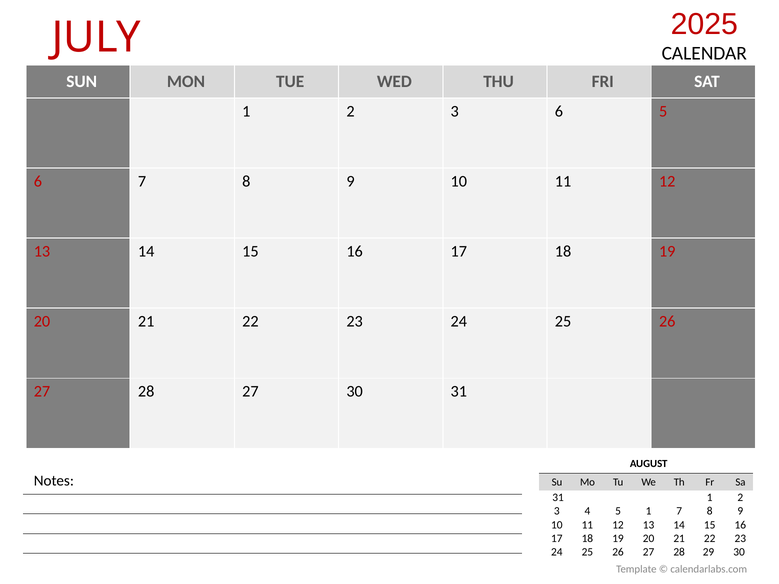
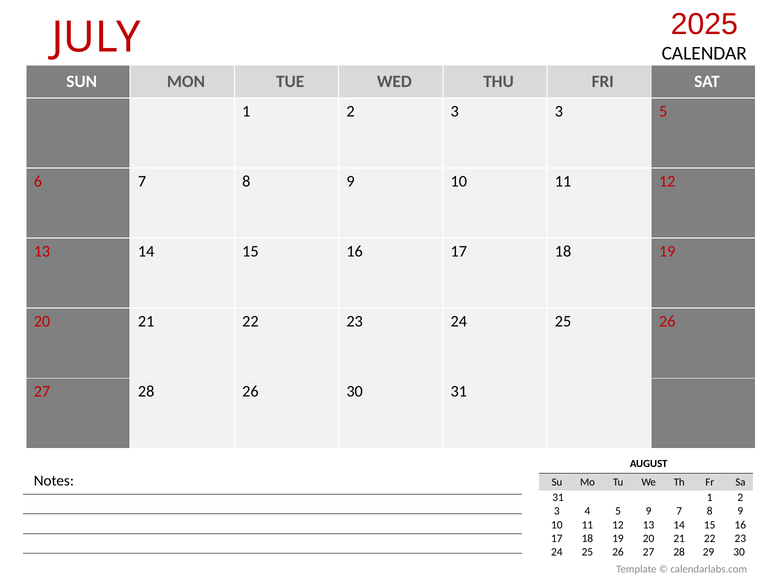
3 6: 6 -> 3 (559, 111)
28 27: 27 -> 26 (250, 392)
5 1: 1 -> 9 (649, 511)
